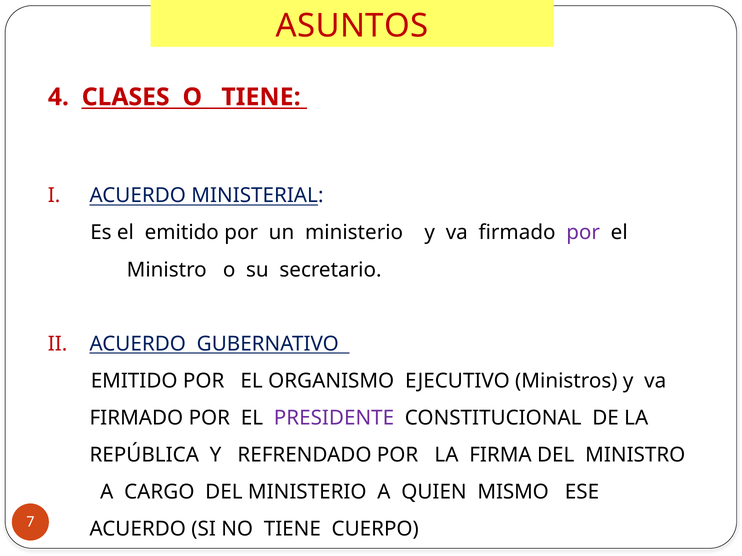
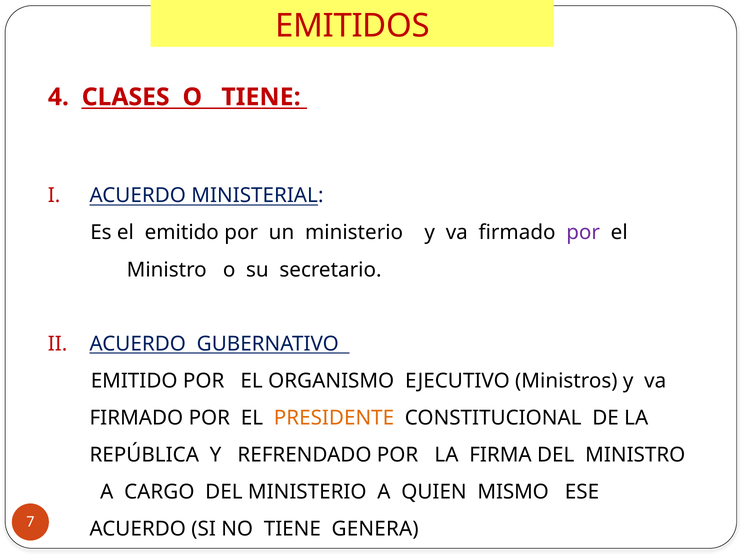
ASUNTOS: ASUNTOS -> EMITIDOS (352, 26)
PRESIDENTE colour: purple -> orange (334, 418)
CUERPO: CUERPO -> GENERA (375, 530)
